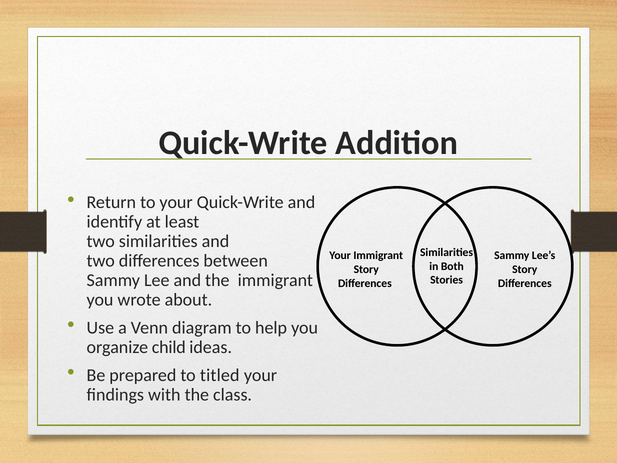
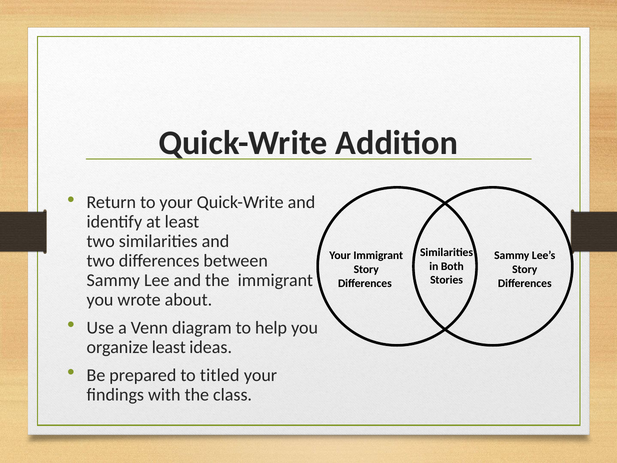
organize child: child -> least (169, 347)
